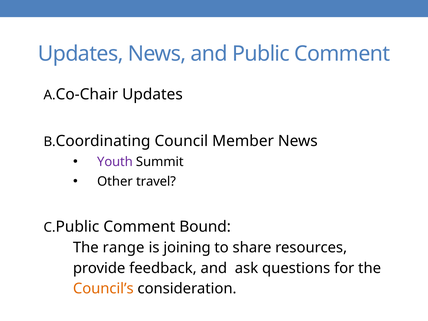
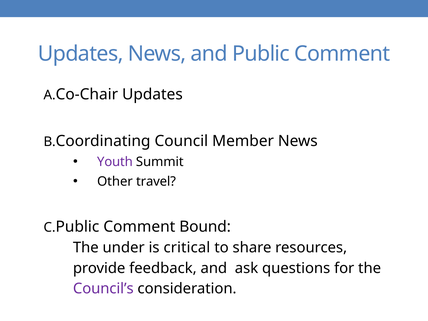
range: range -> under (124, 248)
joining: joining -> critical (187, 248)
Council’s colour: orange -> purple (103, 289)
